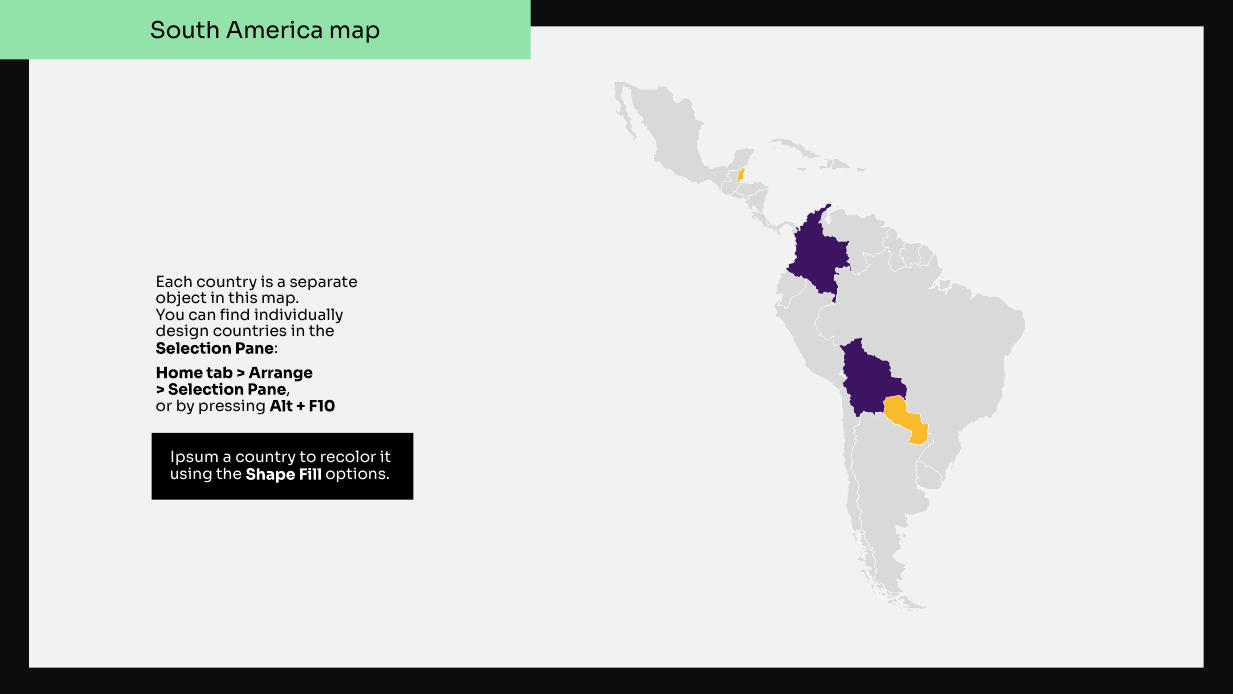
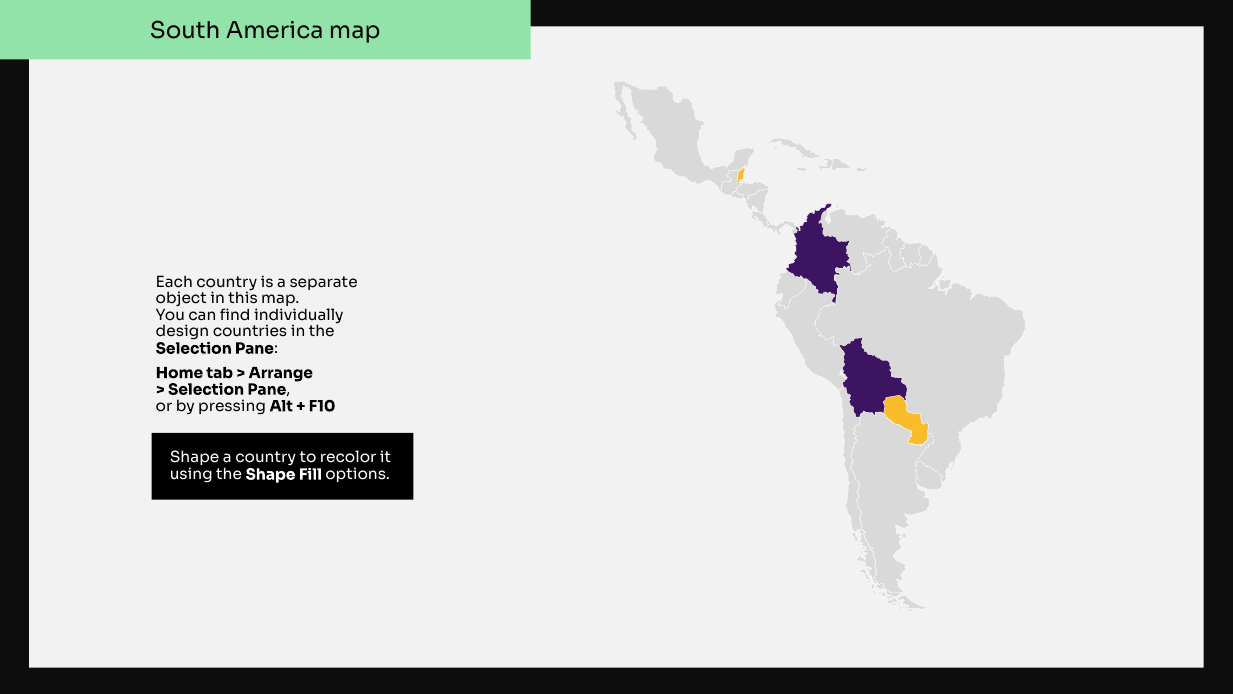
Ipsum: Ipsum -> Shape (195, 458)
